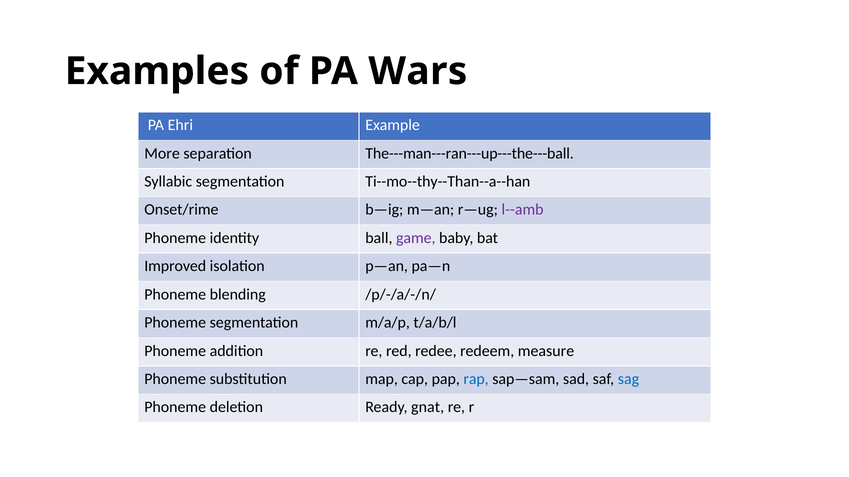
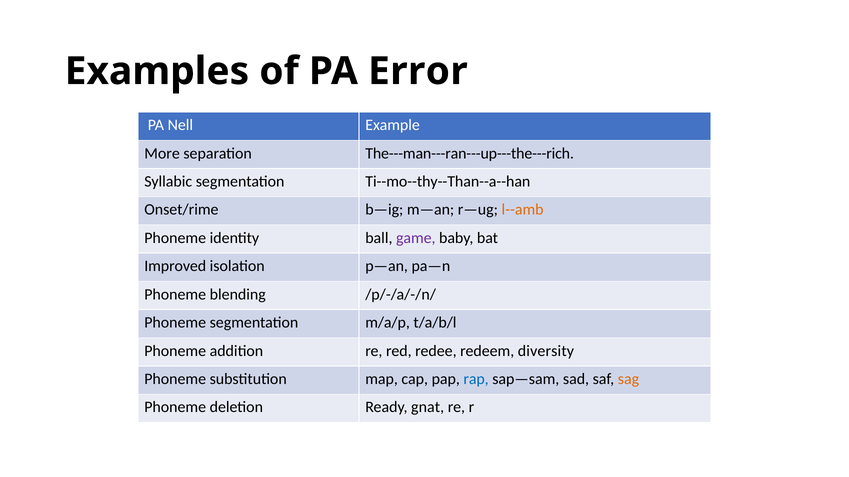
Wars: Wars -> Error (418, 71)
Ehri: Ehri -> Nell (180, 125)
The---man---ran---up---the---ball: The---man---ran---up---the---ball -> The---man---ran---up---the---rich (470, 153)
l--amb colour: purple -> orange (523, 210)
measure: measure -> diversity (546, 351)
sag colour: blue -> orange (628, 379)
